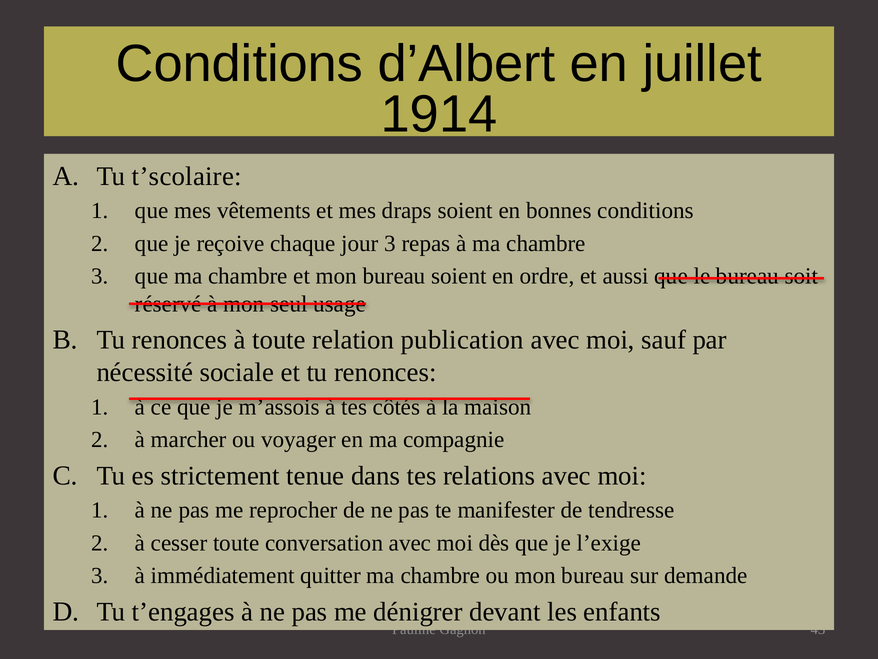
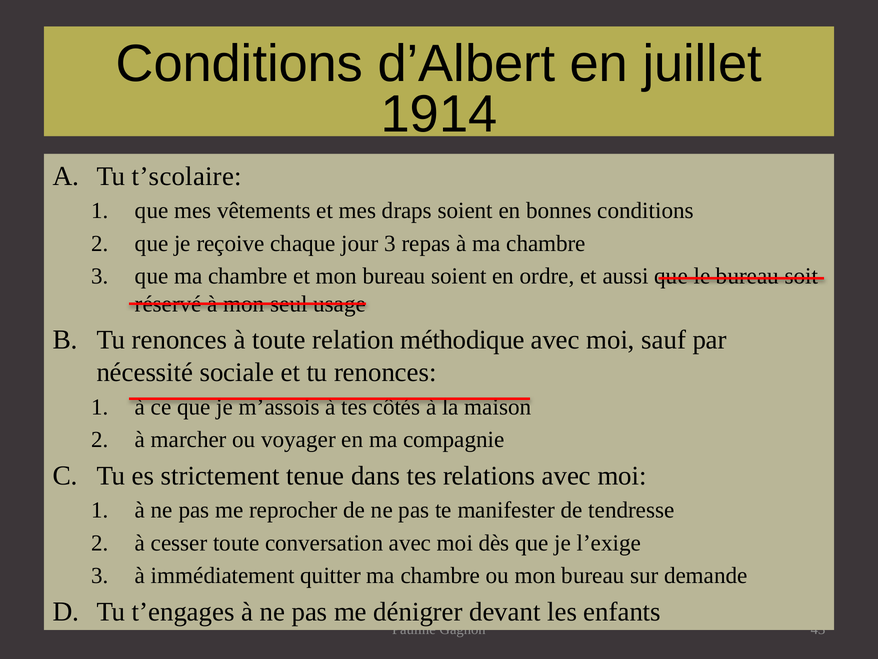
publication: publication -> méthodique (463, 340)
